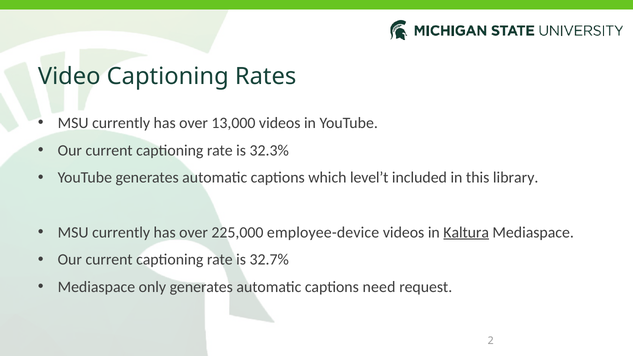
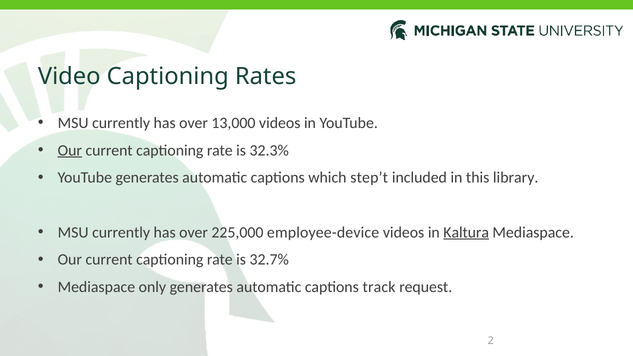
Our underline: none -> present (70, 150)
level’t: level’t -> step’t (369, 178)
need: need -> track (379, 287)
